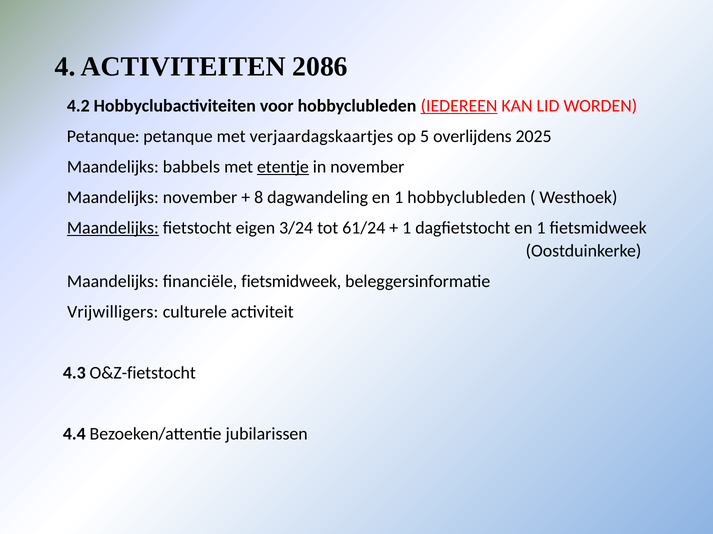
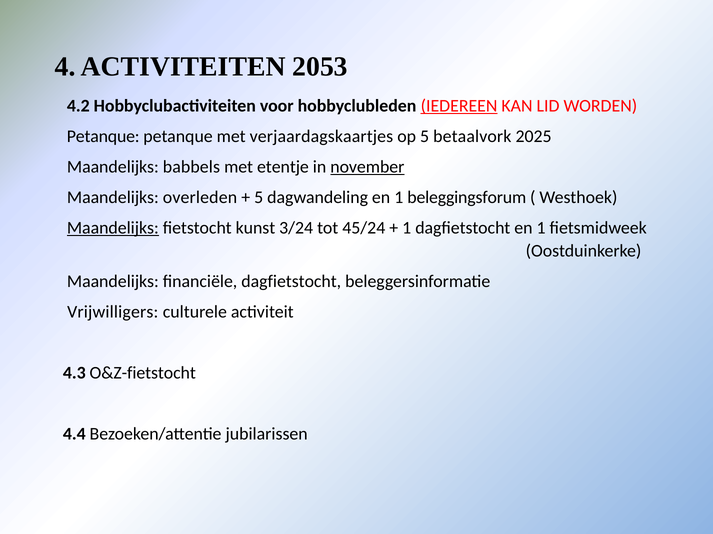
2086: 2086 -> 2053 (320, 66)
overlijdens: overlijdens -> betaalvork (472, 137)
etentje underline: present -> none (283, 167)
november underline: none -> present (367, 167)
Maandelijks november: november -> overleden (200, 198)
8: 8 -> 5 (259, 198)
1 hobbyclubleden: hobbyclubleden -> beleggingsforum (467, 198)
eigen: eigen -> kunst (255, 228)
61/24: 61/24 -> 45/24 (364, 228)
financiële fietsmidweek: fietsmidweek -> dagfietstocht (291, 282)
